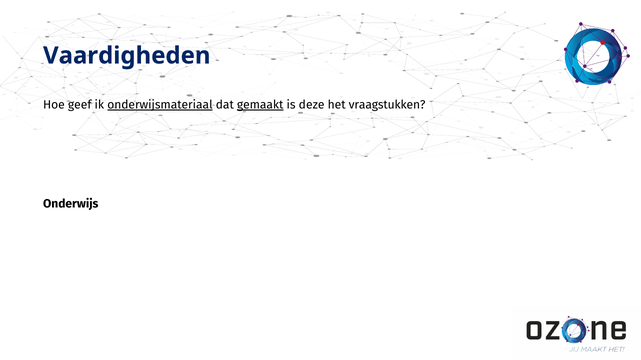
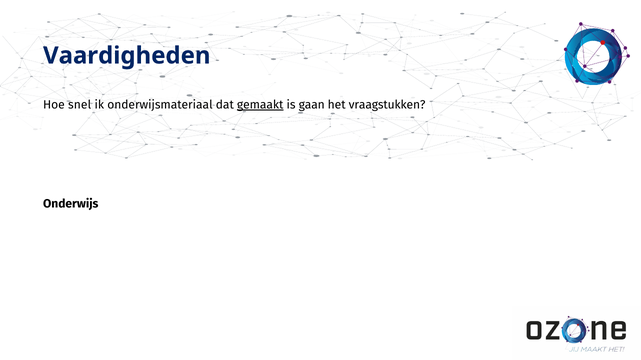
geef: geef -> snel (80, 105)
onderwijsmateriaal underline: present -> none (160, 105)
deze: deze -> gaan (312, 105)
